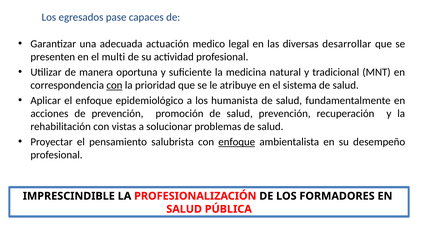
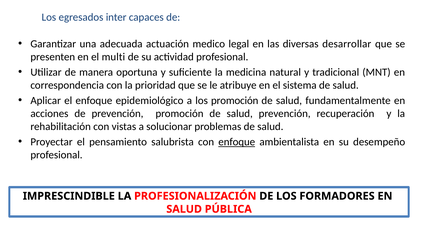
pase: pase -> inter (116, 17)
con underline: present -> none (114, 85)
los humanista: humanista -> promoción (235, 100)
